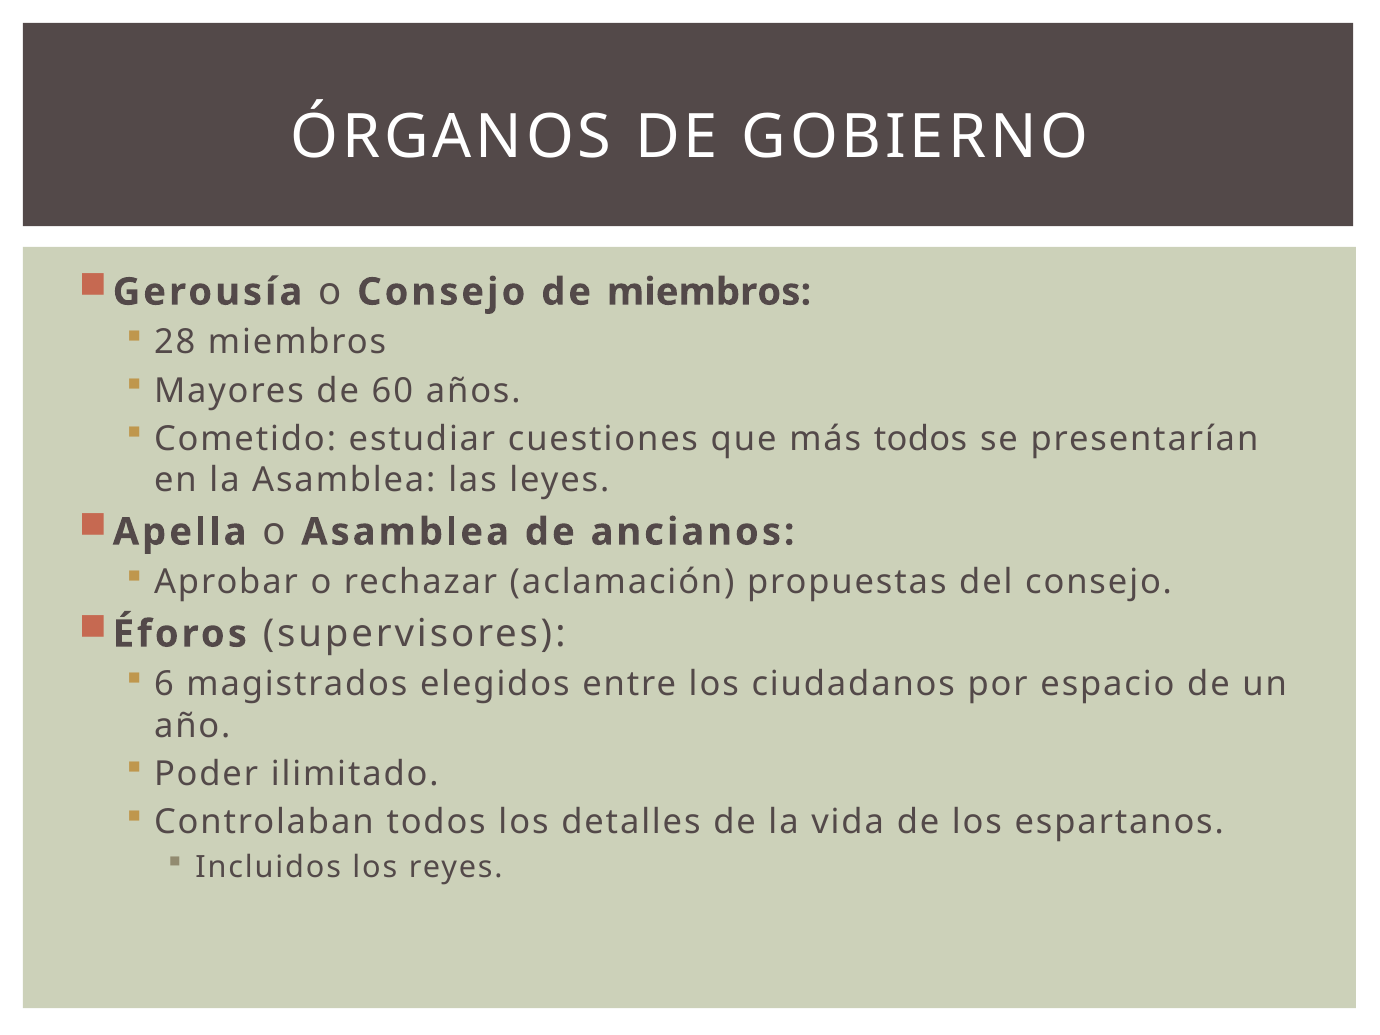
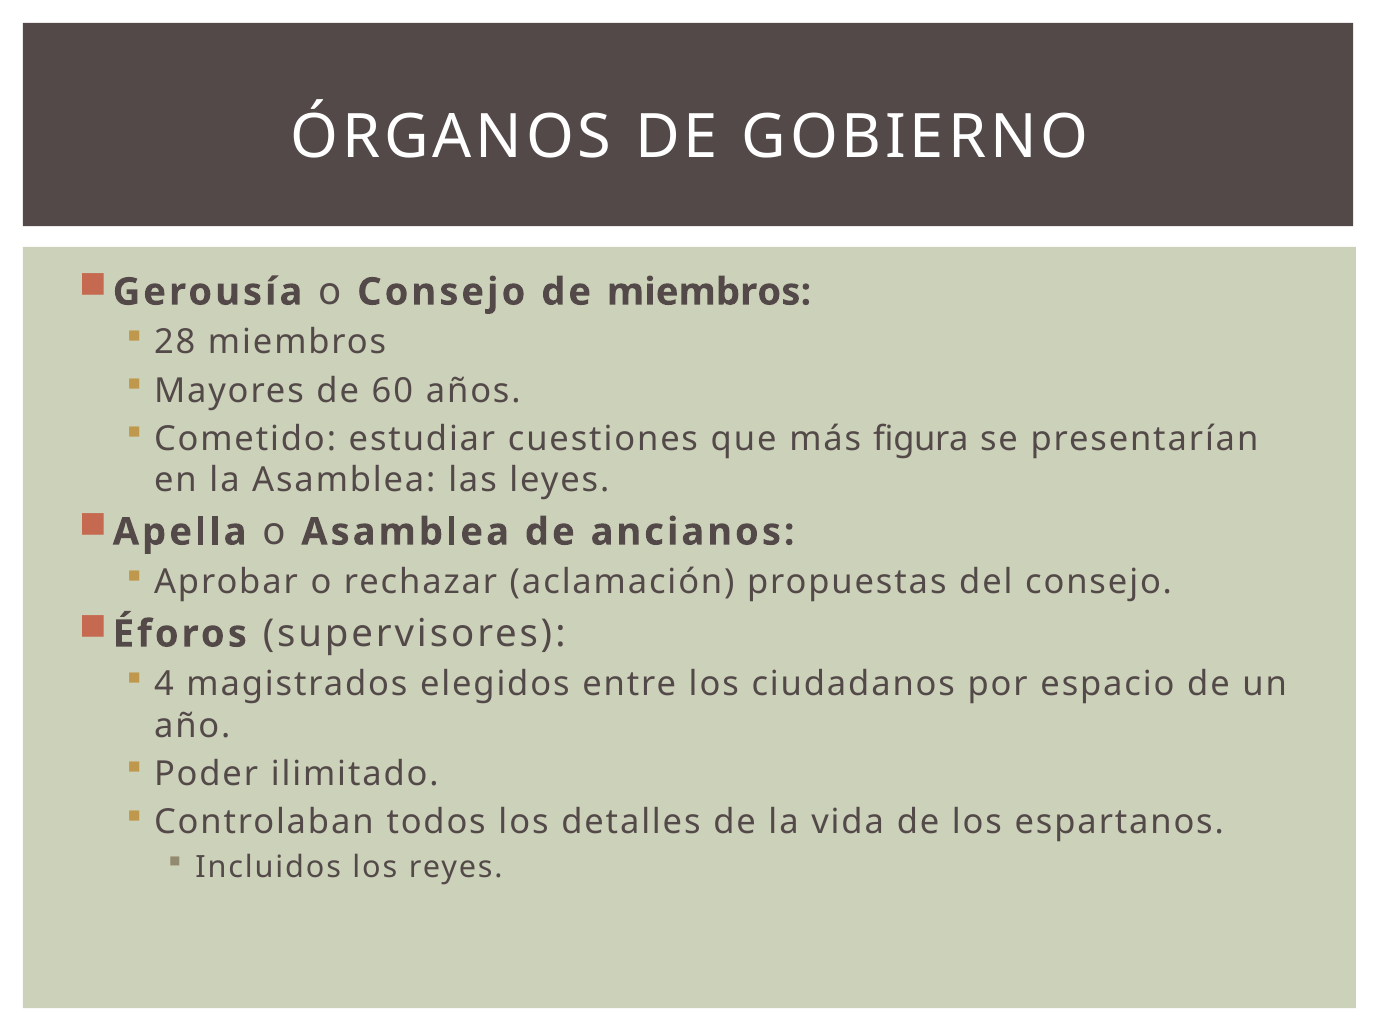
más todos: todos -> figura (921, 439)
6: 6 -> 4 (164, 684)
